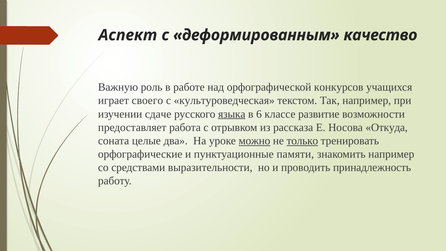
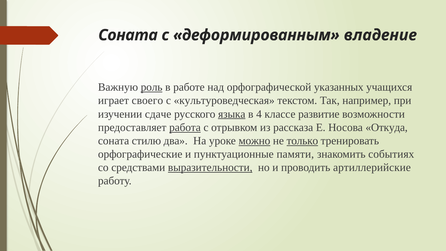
Аспект: Аспект -> Соната (128, 35)
качество: качество -> владение (380, 35)
роль underline: none -> present (152, 87)
конкурсов: конкурсов -> указанных (339, 87)
6: 6 -> 4 (259, 114)
работа underline: none -> present (185, 127)
целые: целые -> стилю (146, 141)
знакомить например: например -> событиях (391, 154)
выразительности underline: none -> present (210, 167)
принадлежность: принадлежность -> артиллерийские (372, 167)
